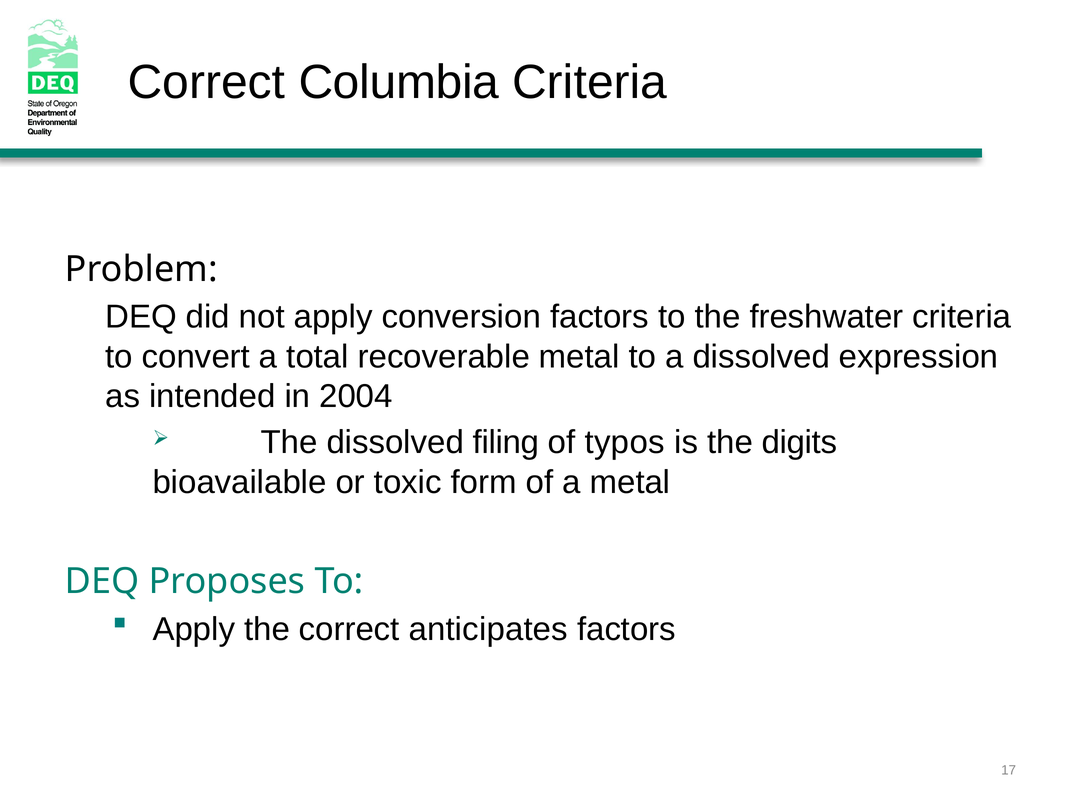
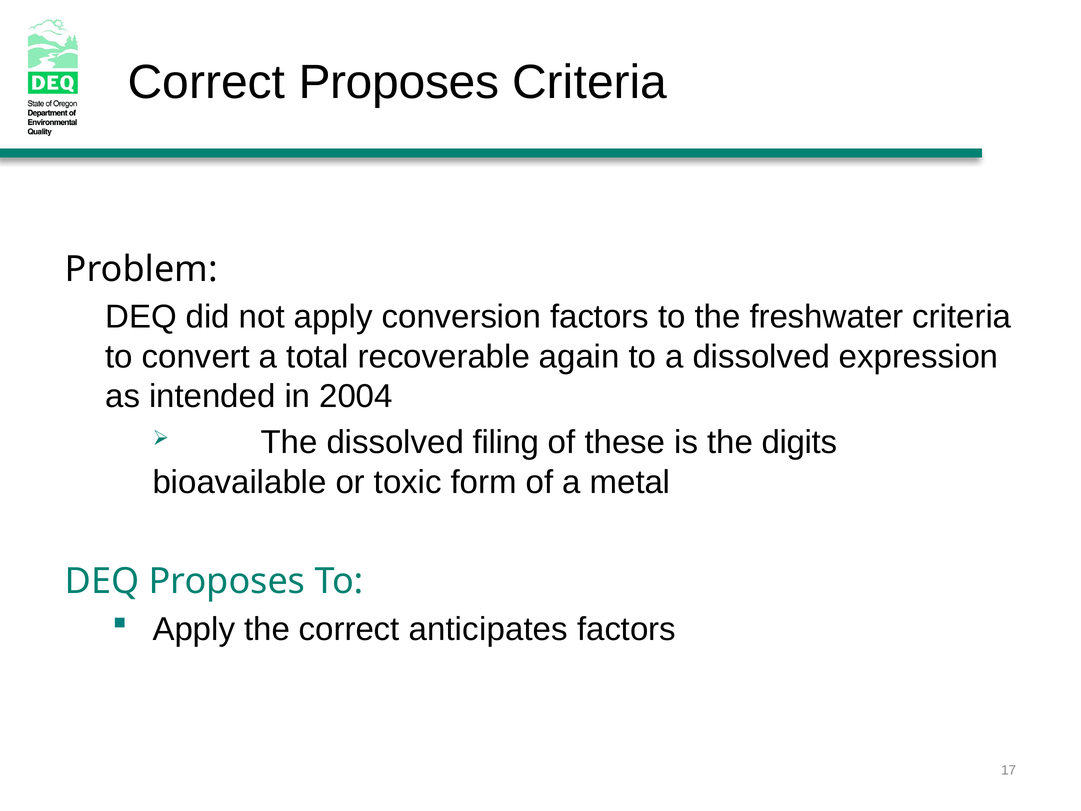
Correct Columbia: Columbia -> Proposes (399, 83)
recoverable metal: metal -> again (579, 357)
typos: typos -> these (625, 442)
